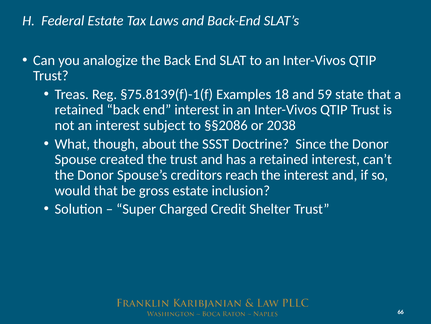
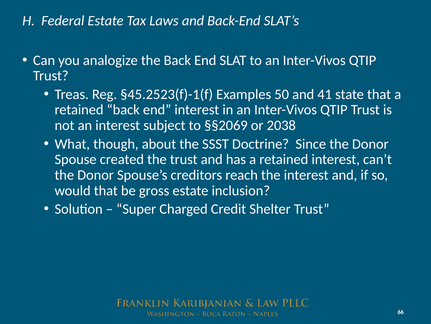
§75.8139(f)-1(f: §75.8139(f)-1(f -> §45.2523(f)-1(f (167, 94)
18: 18 -> 50 (282, 94)
59: 59 -> 41 (325, 94)
§§2086: §§2086 -> §§2069 (226, 125)
